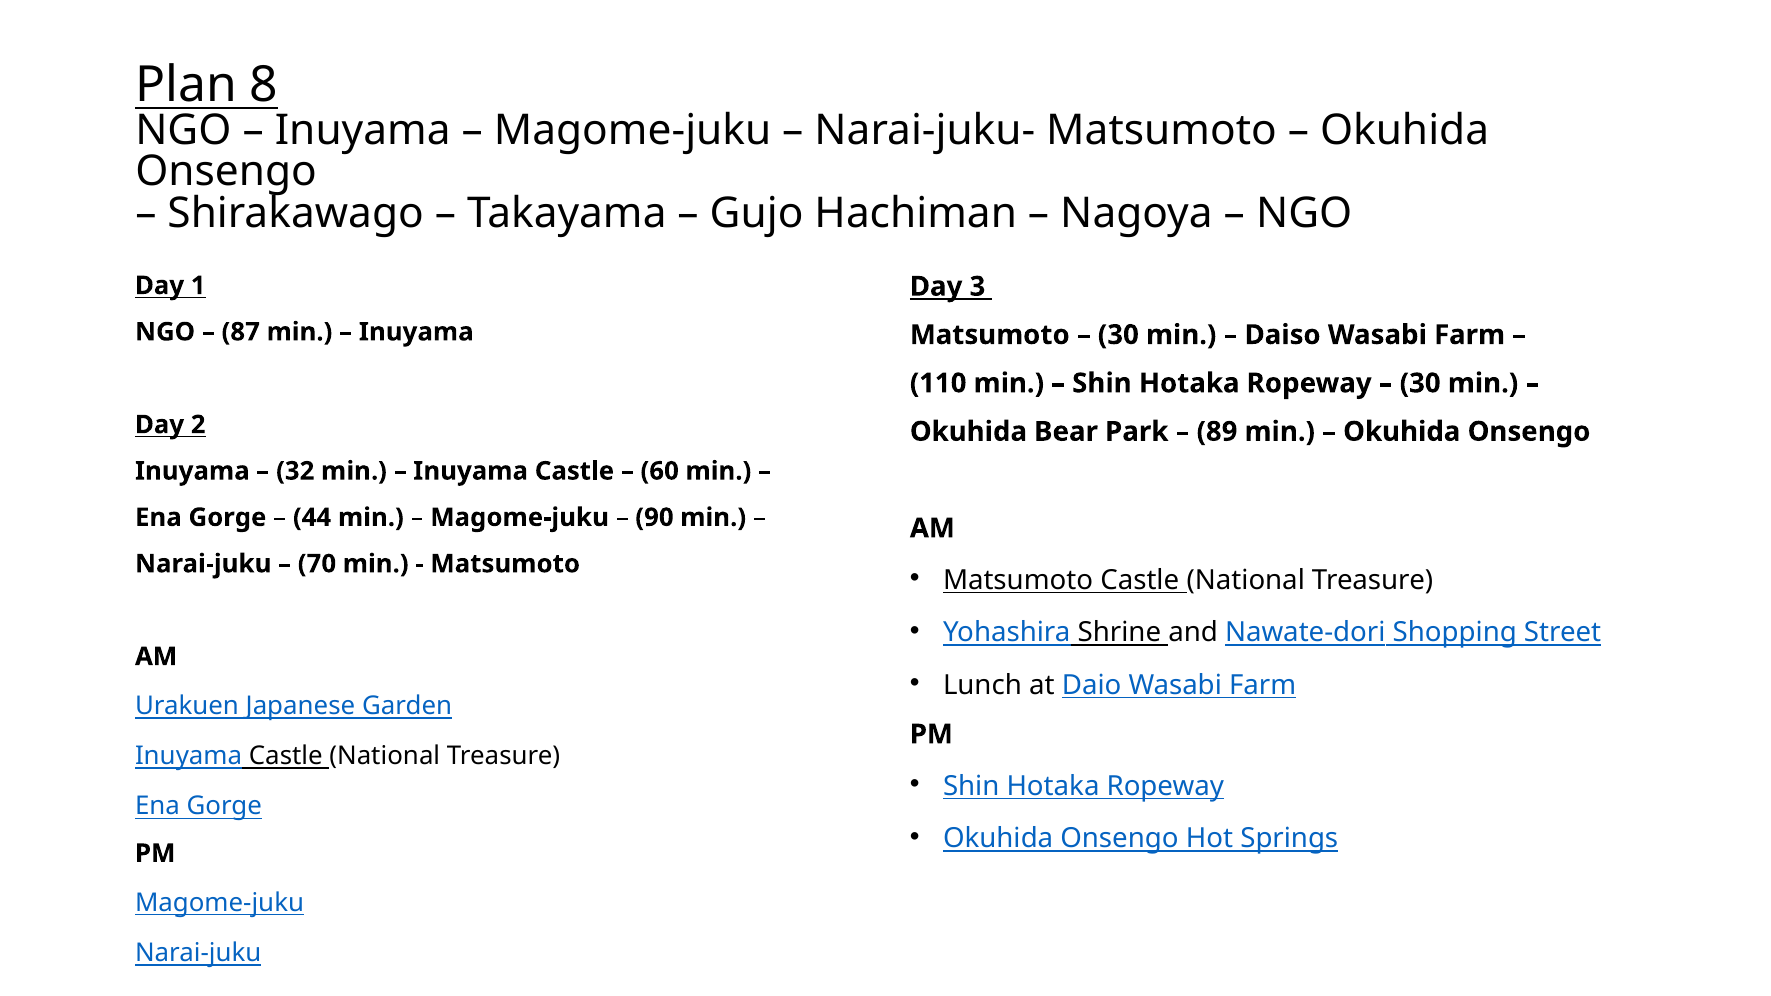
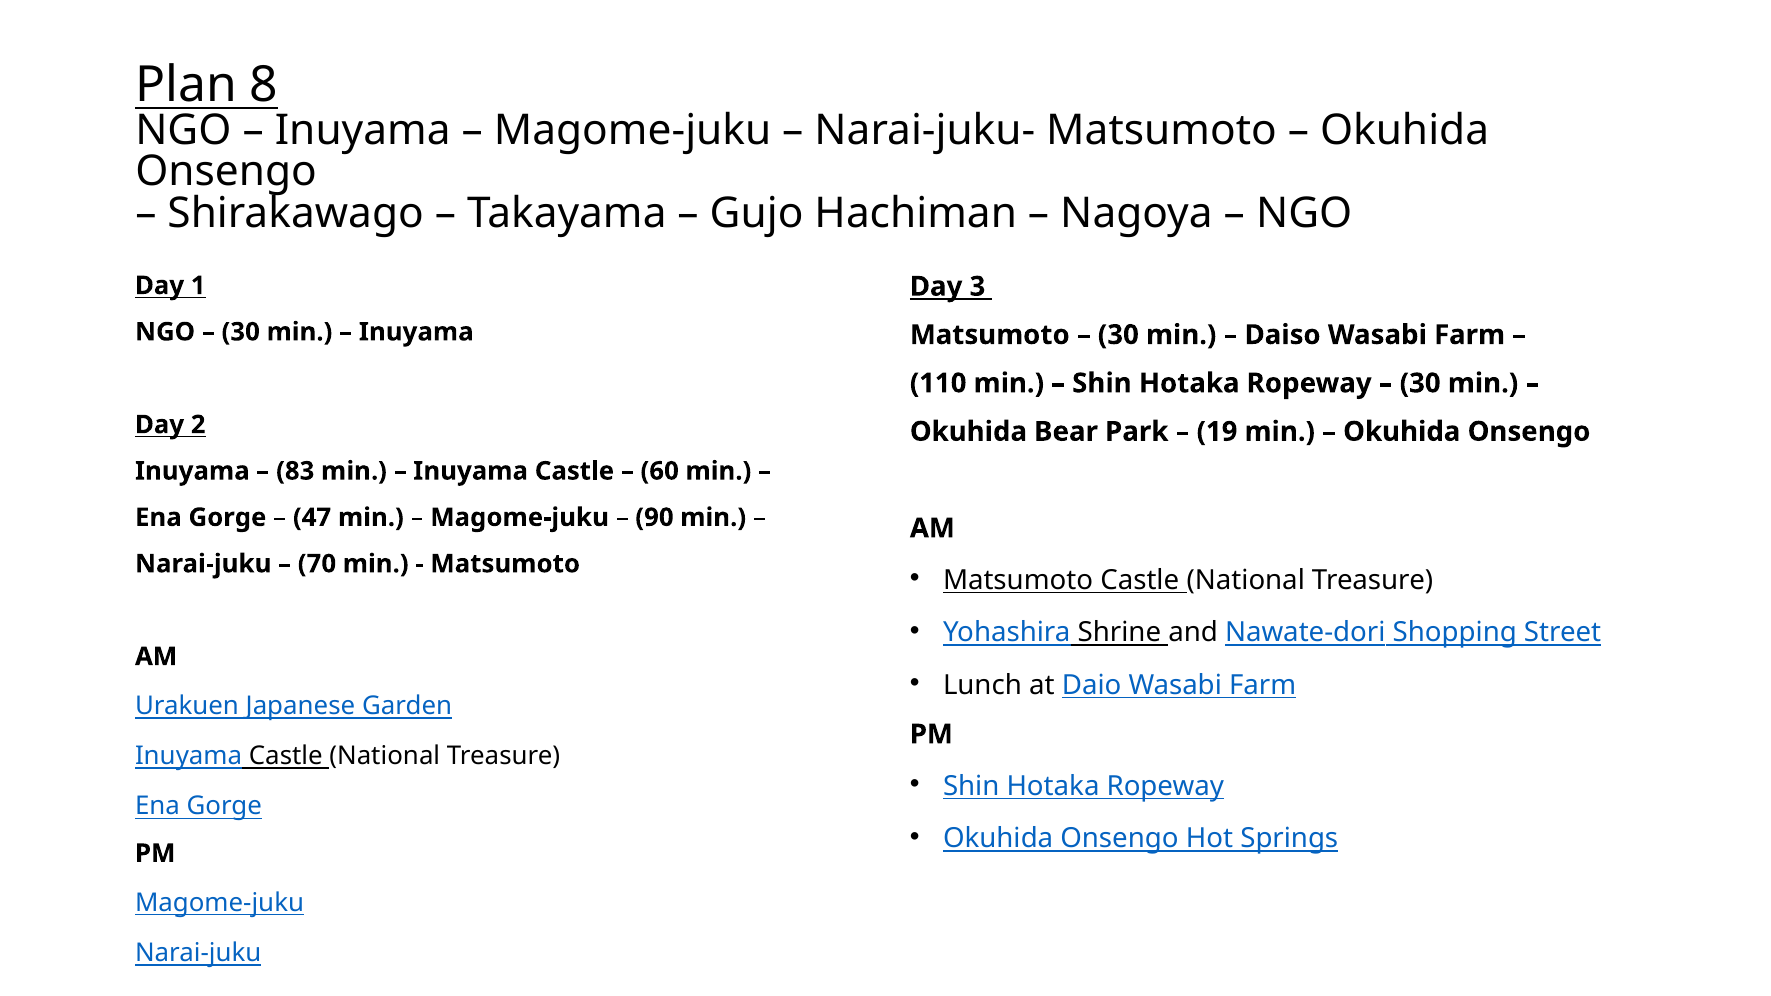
87: 87 -> 30 (241, 332)
89: 89 -> 19 (1217, 432)
32: 32 -> 83 (295, 471)
44: 44 -> 47 (312, 518)
